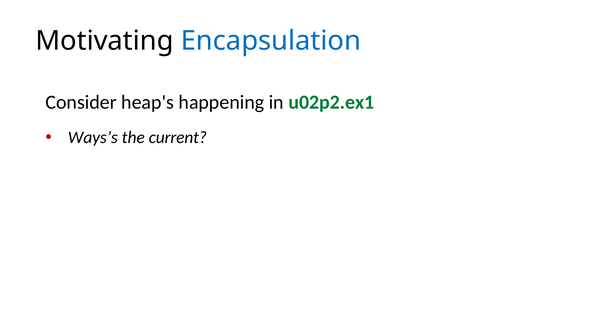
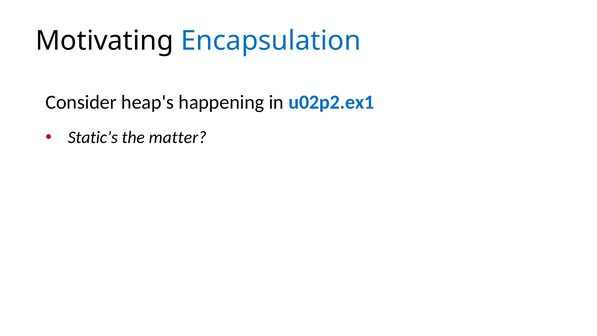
u02p2.ex1 colour: green -> blue (331, 102)
Ways’s: Ways’s -> Static’s (93, 137)
current: current -> matter (178, 137)
